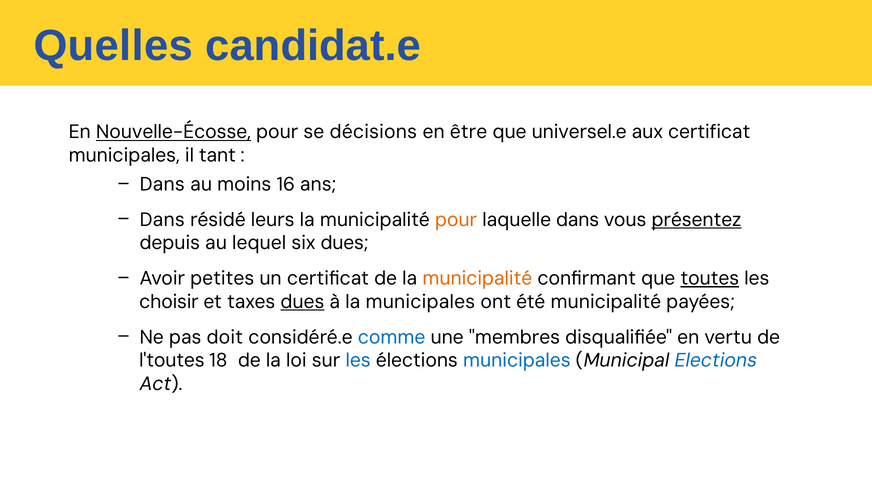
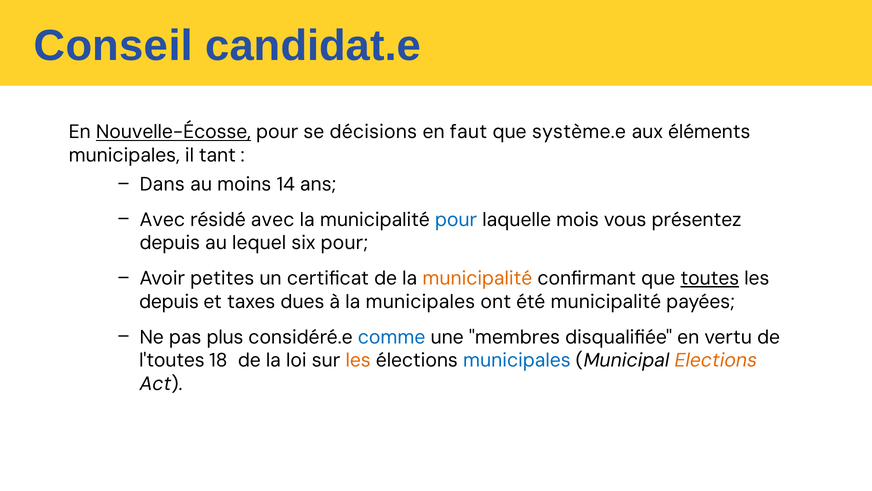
Quelles: Quelles -> Conseil (113, 46)
être: être -> faut (468, 132)
universel.e: universel.e -> système.e (579, 132)
aux certificat: certificat -> éléments (709, 132)
16: 16 -> 14 (286, 184)
Dans: Dans -> Avec (162, 220)
résidé leurs: leurs -> avec (273, 220)
pour colour: orange -> blue (456, 220)
laquelle dans: dans -> mois (578, 220)
présentez underline: present -> none (696, 220)
six dues: dues -> pour (344, 243)
choisir: choisir -> depuis (169, 301)
dues underline: present -> none (302, 301)
doit: doit -> plus (225, 337)
les colour: blue -> orange (358, 360)
Elections colour: blue -> orange (716, 360)
